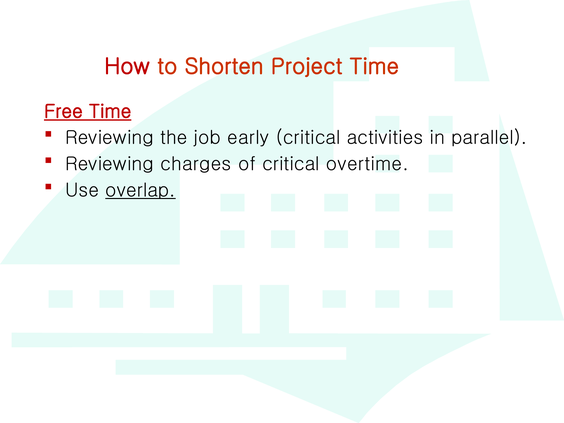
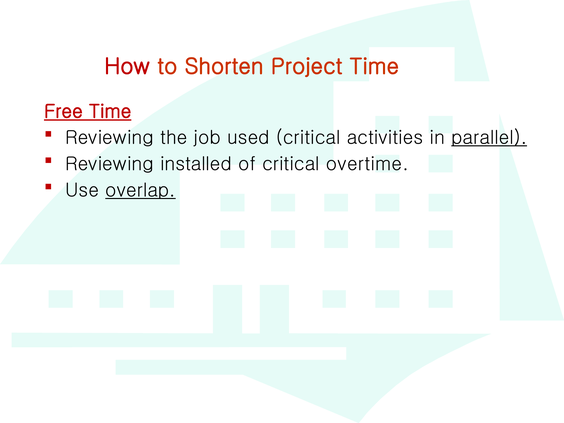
early: early -> used (248, 138)
parallel underline: none -> present (489, 138)
charges: charges -> installed (196, 164)
